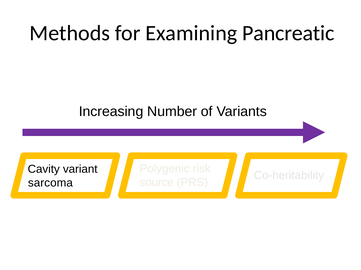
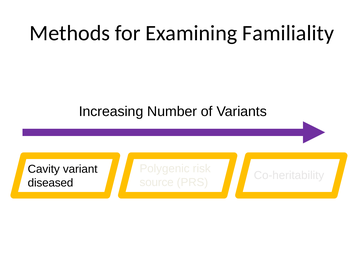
Pancreatic: Pancreatic -> Familiality (288, 33)
sarcoma: sarcoma -> diseased (50, 183)
